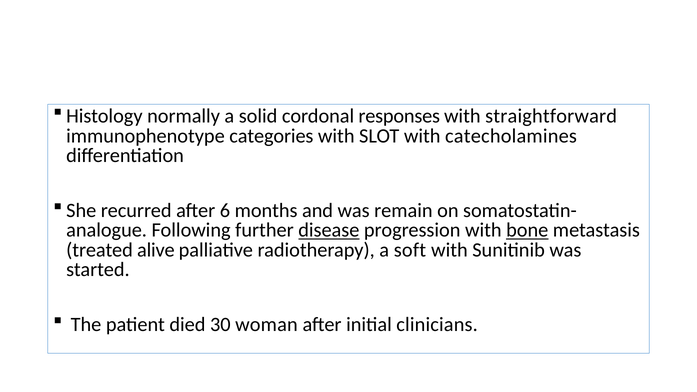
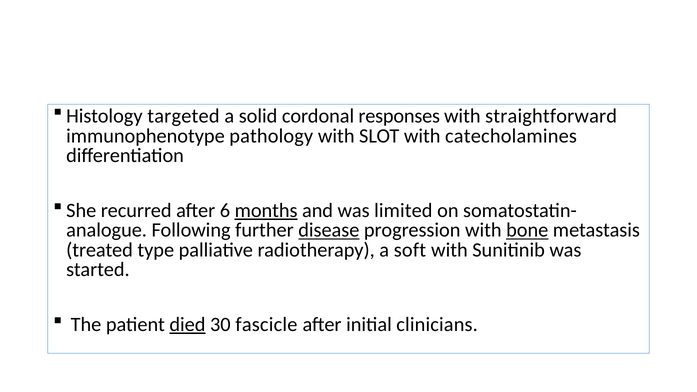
normally: normally -> targeted (183, 116)
categories: categories -> pathology (271, 136)
months underline: none -> present (266, 210)
remain: remain -> limited (403, 210)
alive: alive -> type (156, 250)
died underline: none -> present (187, 325)
woman: woman -> fascicle (266, 325)
